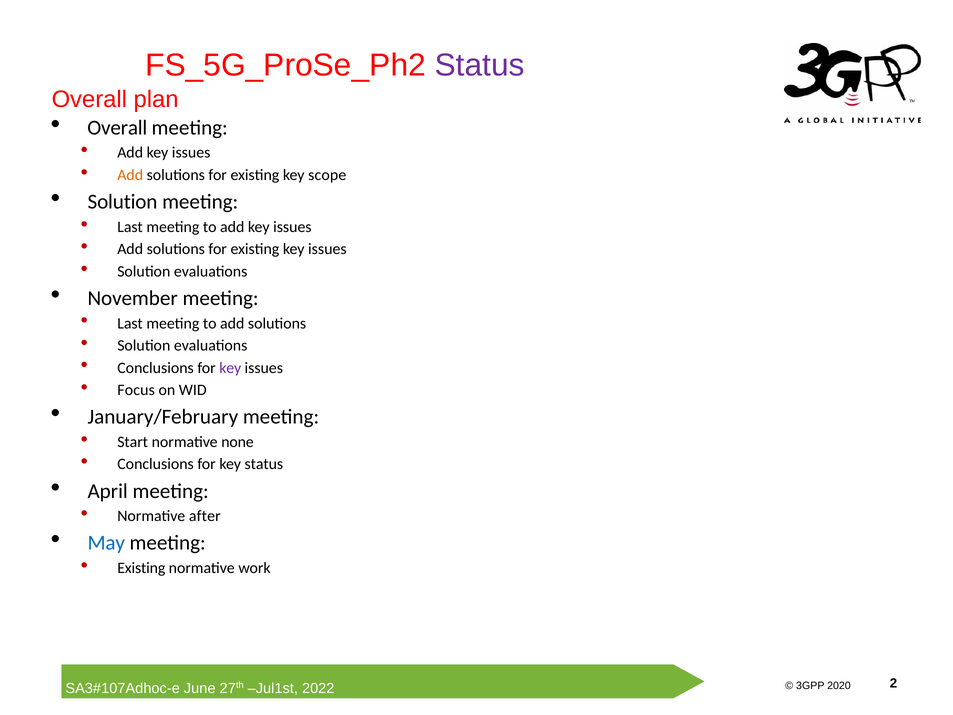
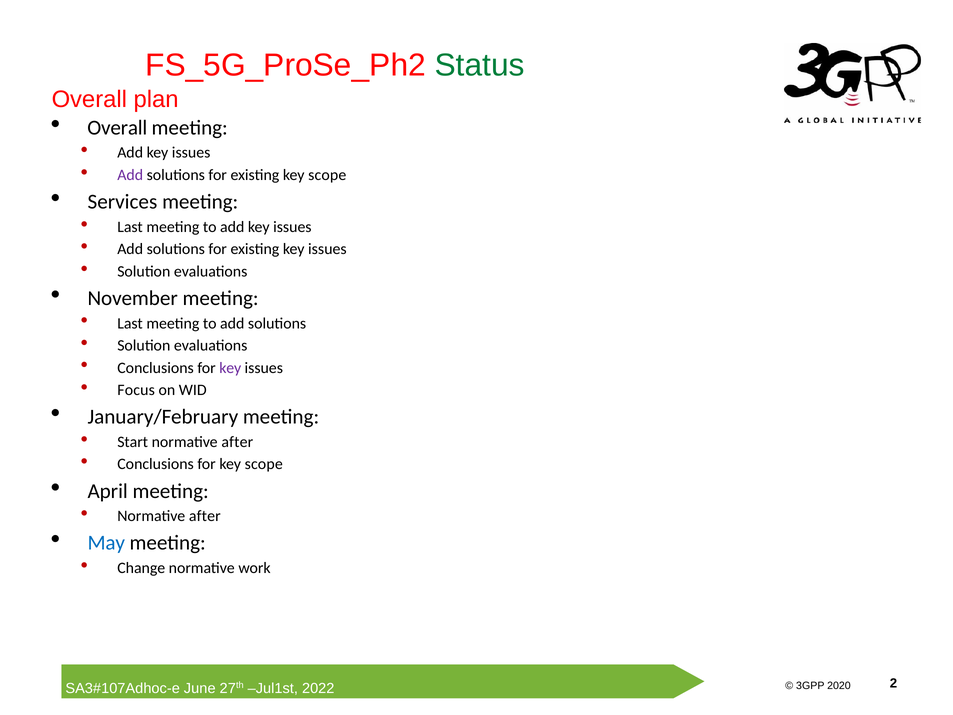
Status colour: purple -> green (480, 65)
Add colour: orange -> purple (130, 175)
Solution: Solution -> Services (122, 202)
Start normative none: none -> after (237, 442)
for key status: status -> scope (264, 464)
Existing: Existing -> Change (141, 568)
